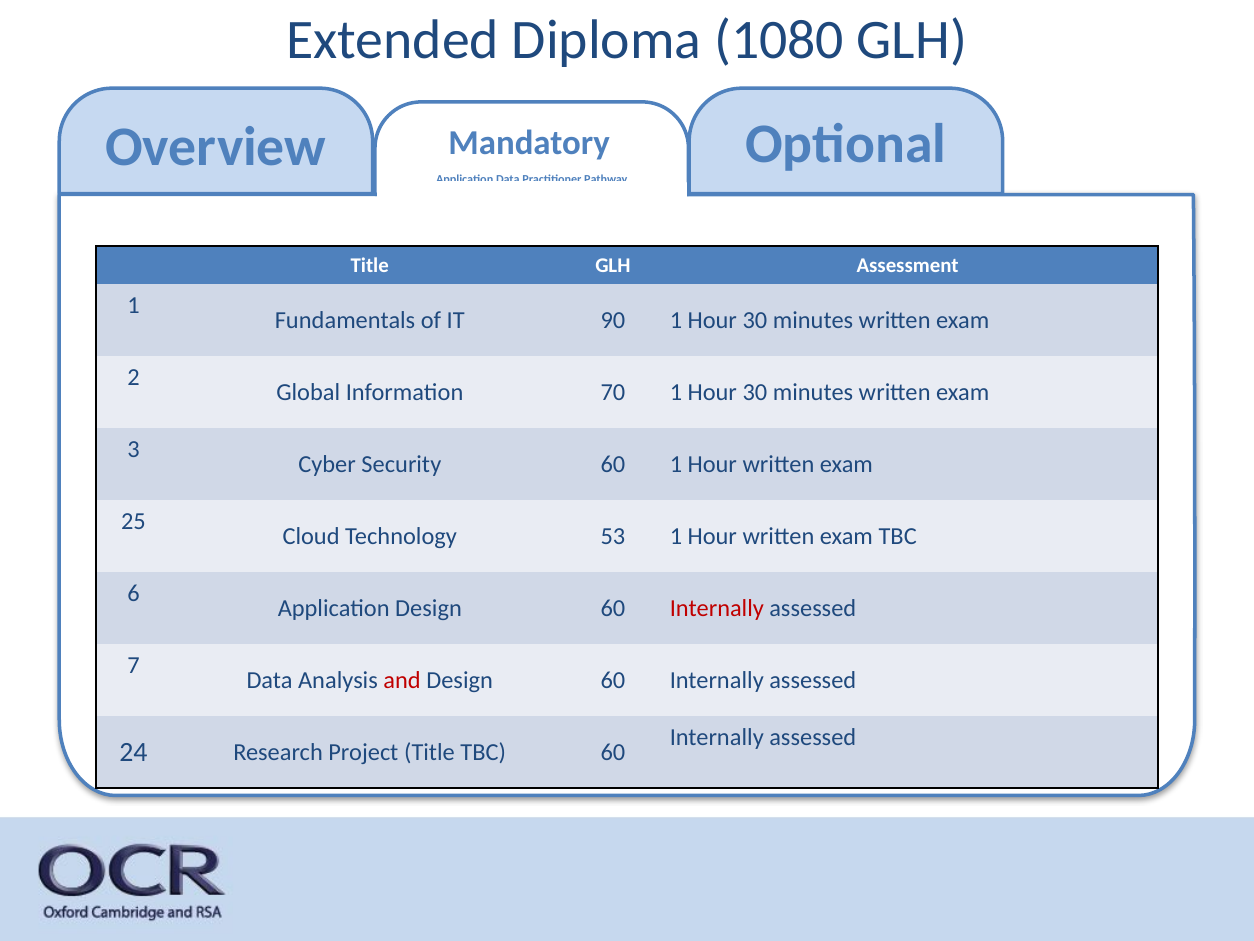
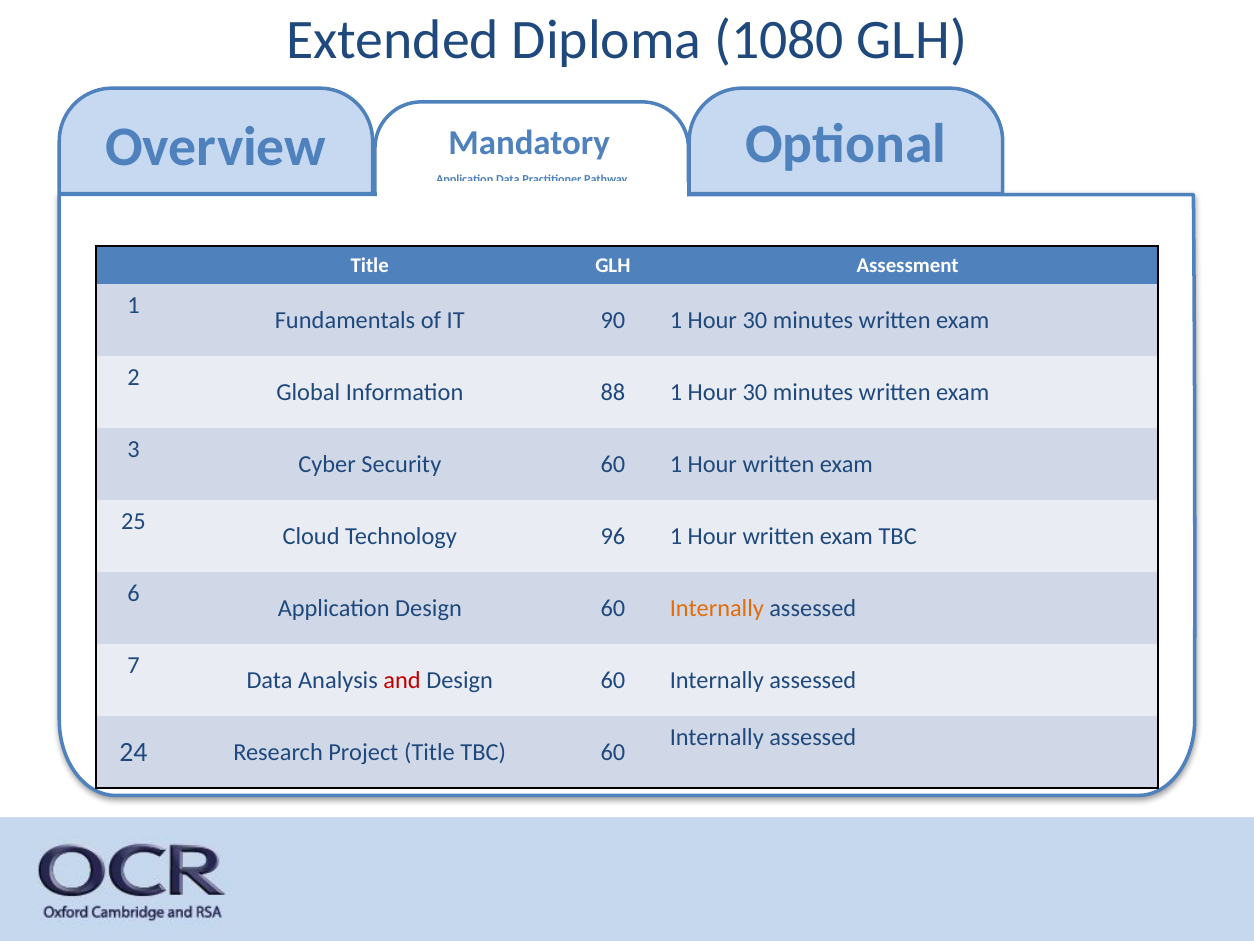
70: 70 -> 88 (613, 392)
53: 53 -> 96 (613, 536)
Internally colour: red -> orange (717, 608)
